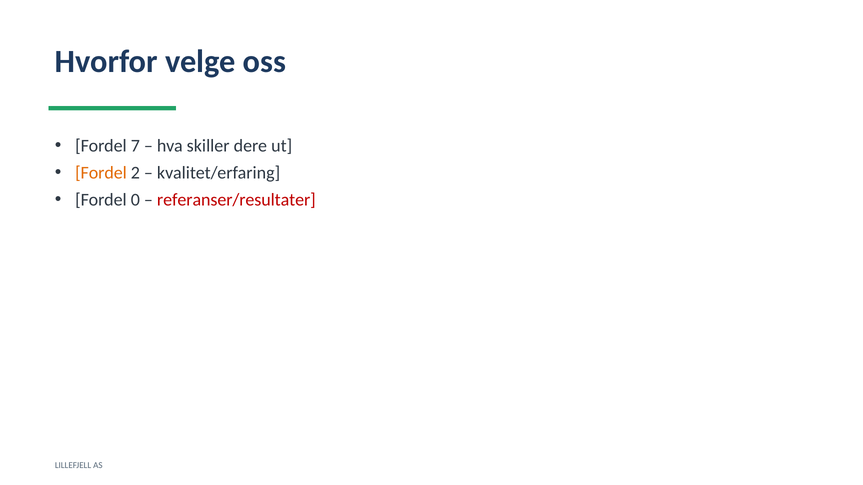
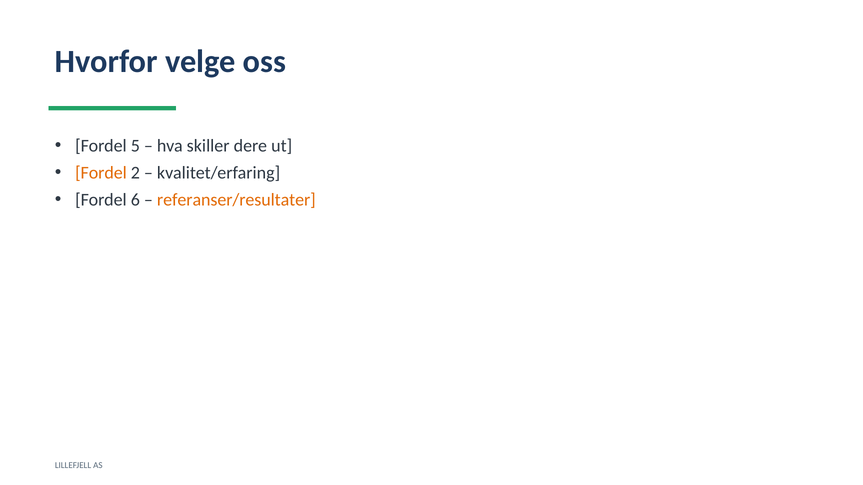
7: 7 -> 5 (135, 146)
0: 0 -> 6 (135, 200)
referanser/resultater colour: red -> orange (236, 200)
